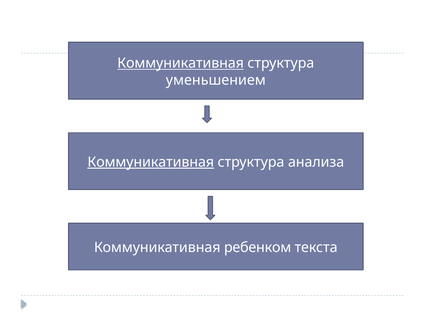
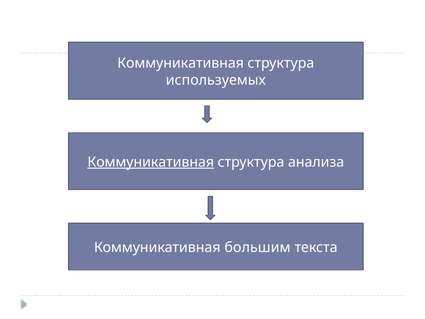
Коммуникативная underline: present -> none (181, 63)
уменьшением: уменьшением -> используемых (216, 80)
ребенком: ребенком -> большим (257, 247)
